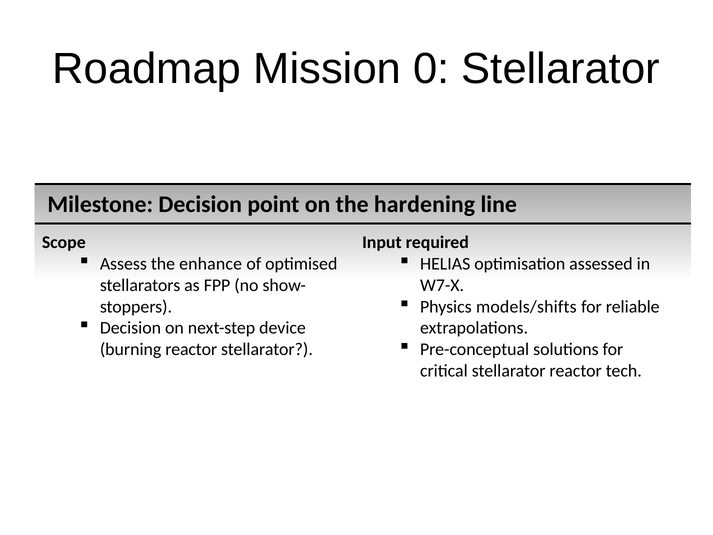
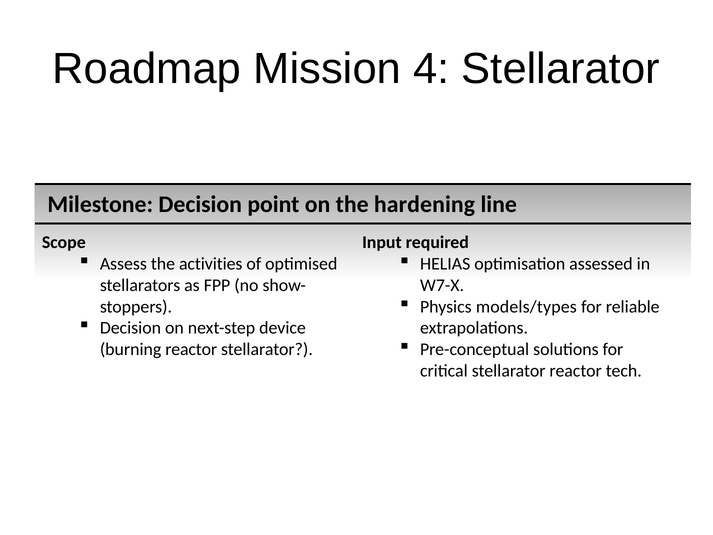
0: 0 -> 4 (431, 69)
enhance: enhance -> activities (211, 264)
models/shifts: models/shifts -> models/types (526, 306)
